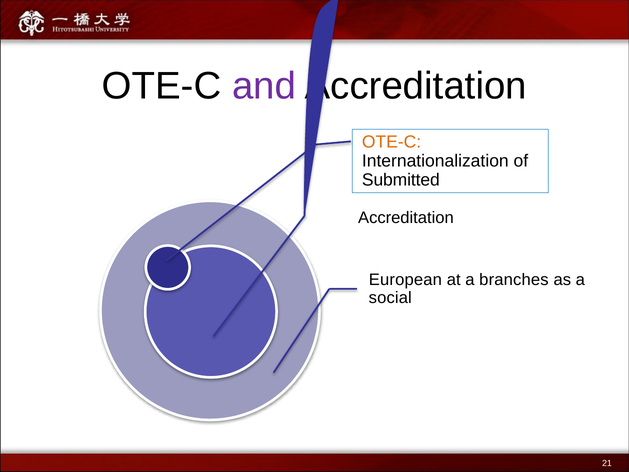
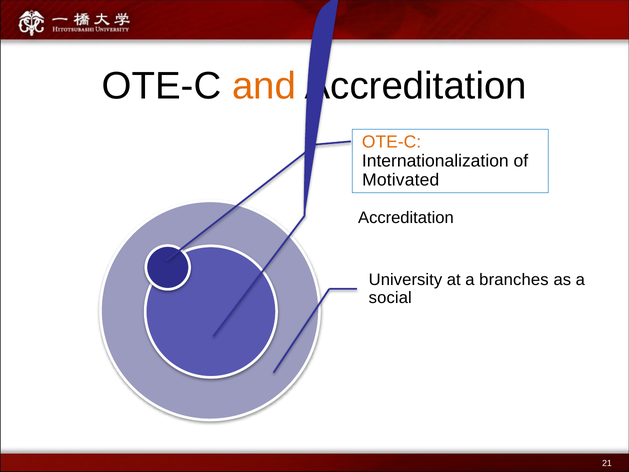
and colour: purple -> orange (264, 86)
Submitted: Submitted -> Motivated (401, 180)
European: European -> University (405, 280)
